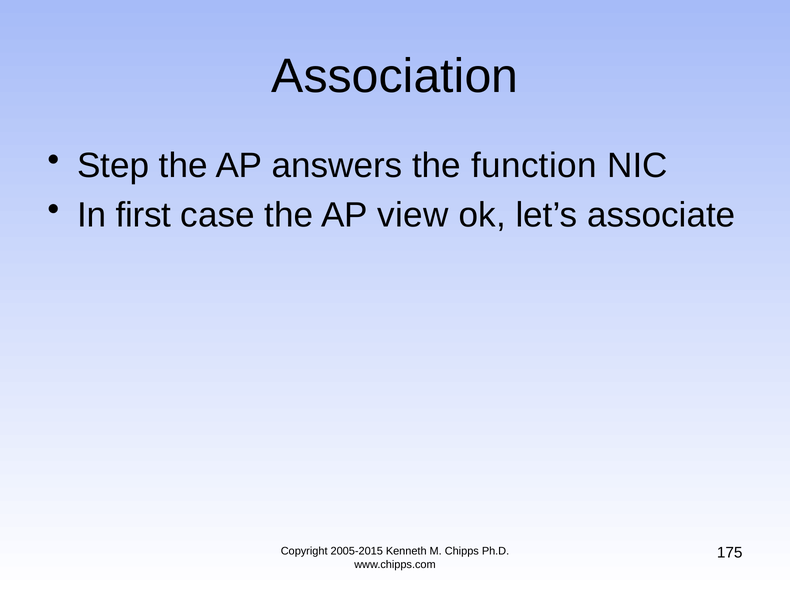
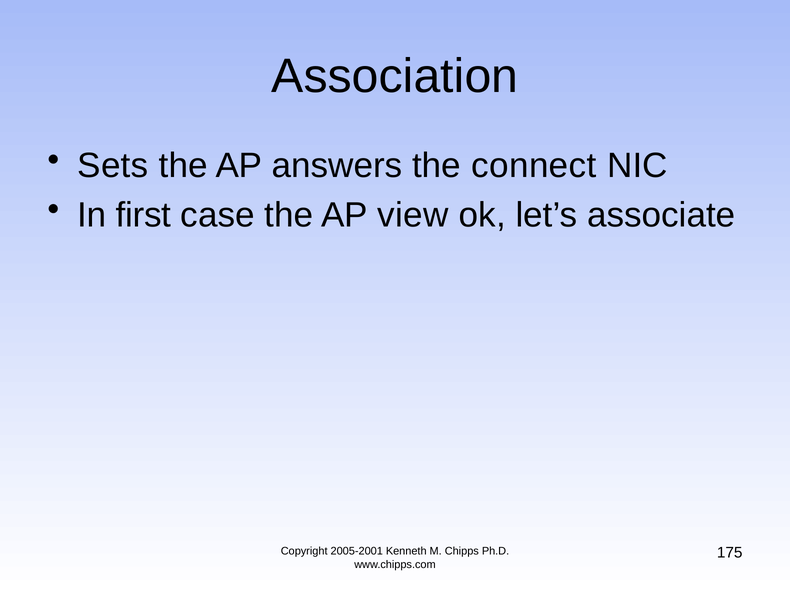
Step: Step -> Sets (113, 166)
function: function -> connect (534, 166)
2005-2015: 2005-2015 -> 2005-2001 (357, 551)
